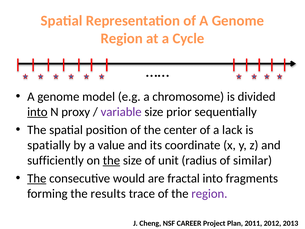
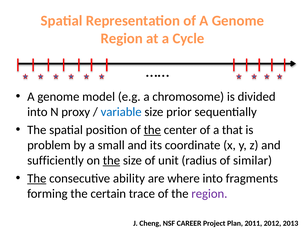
into underline: present -> none (37, 112)
variable colour: purple -> blue (121, 112)
the underline: none -> present (152, 130)
lack: lack -> that (232, 130)
spatially: spatially -> problem (49, 145)
value: value -> small (111, 145)
would: would -> ability (129, 178)
fractal: fractal -> where (184, 178)
results: results -> certain (108, 193)
